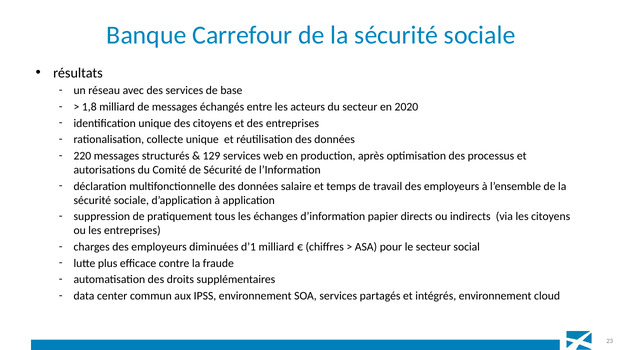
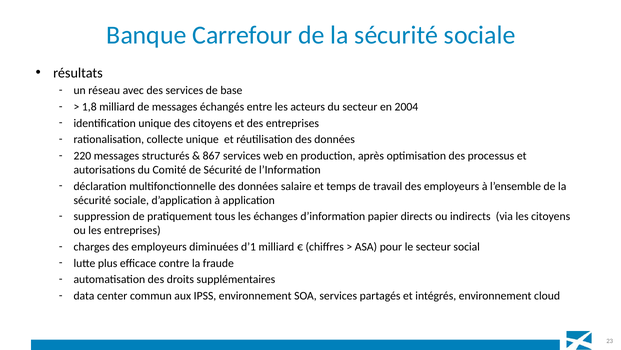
2020: 2020 -> 2004 (406, 107)
129: 129 -> 867 (212, 156)
